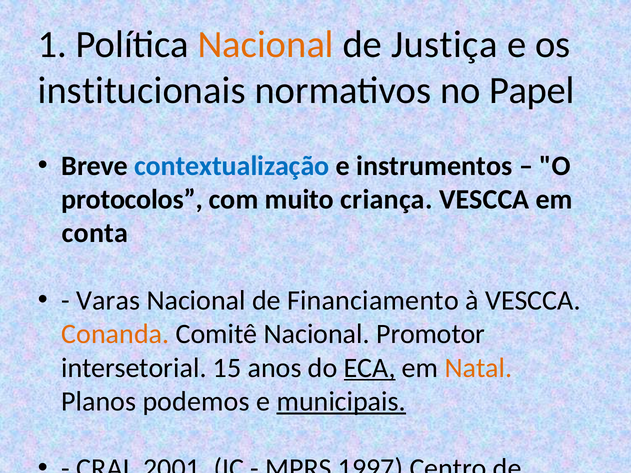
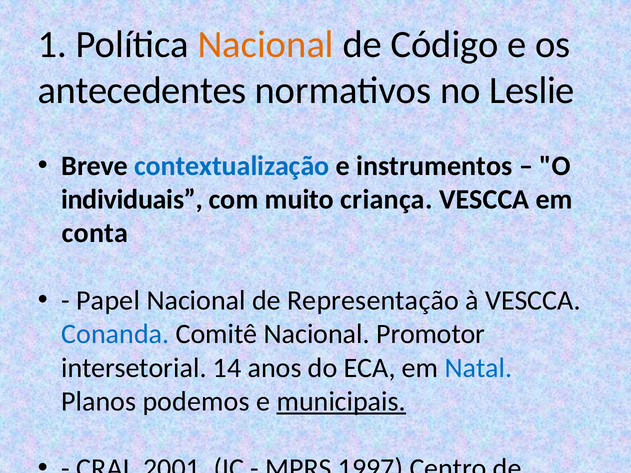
Justiça: Justiça -> Código (445, 44)
institucionais: institucionais -> antecedentes (142, 91)
Papel: Papel -> Leslie (532, 91)
protocolos: protocolos -> individuais (132, 200)
Varas: Varas -> Papel (108, 301)
Financiamento: Financiamento -> Representação (373, 301)
Conanda colour: orange -> blue (115, 334)
15: 15 -> 14 (227, 368)
ECA underline: present -> none (370, 368)
Natal colour: orange -> blue (478, 368)
